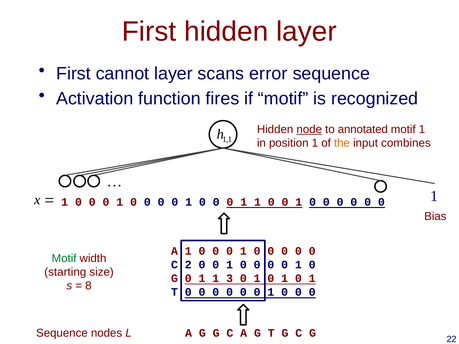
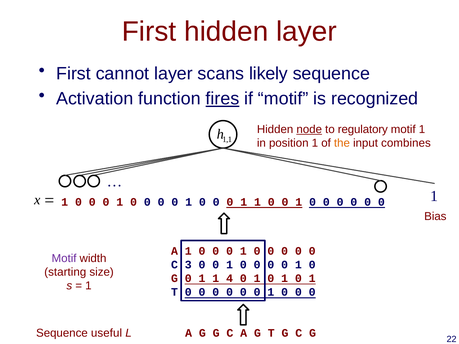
error: error -> likely (269, 74)
fires underline: none -> present (222, 99)
annotated: annotated -> regulatory (363, 129)
Motif colour: green -> purple (64, 259)
2: 2 -> 3 (188, 265)
3: 3 -> 4 (230, 279)
8: 8 -> 1 (88, 286)
nodes: nodes -> useful (107, 333)
